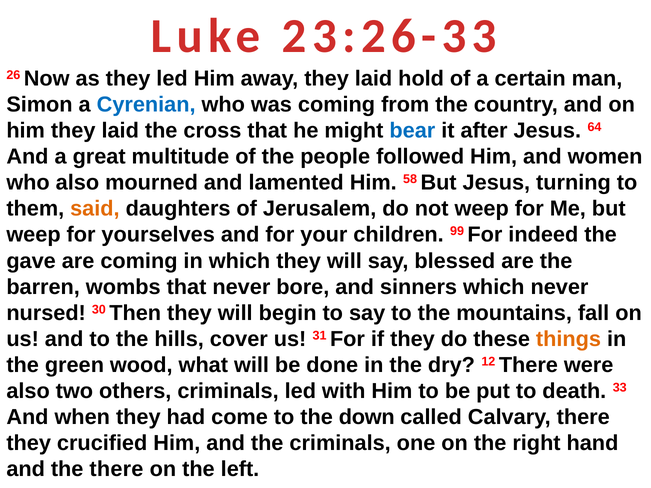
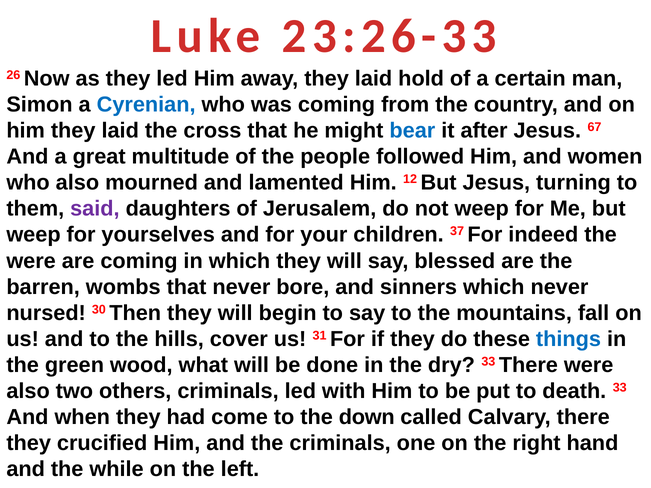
64: 64 -> 67 (594, 127)
58: 58 -> 12 (410, 179)
said colour: orange -> purple (95, 209)
99: 99 -> 37 (457, 231)
gave: gave -> were (31, 261)
things colour: orange -> blue (569, 339)
dry 12: 12 -> 33 (488, 362)
the there: there -> while (117, 469)
